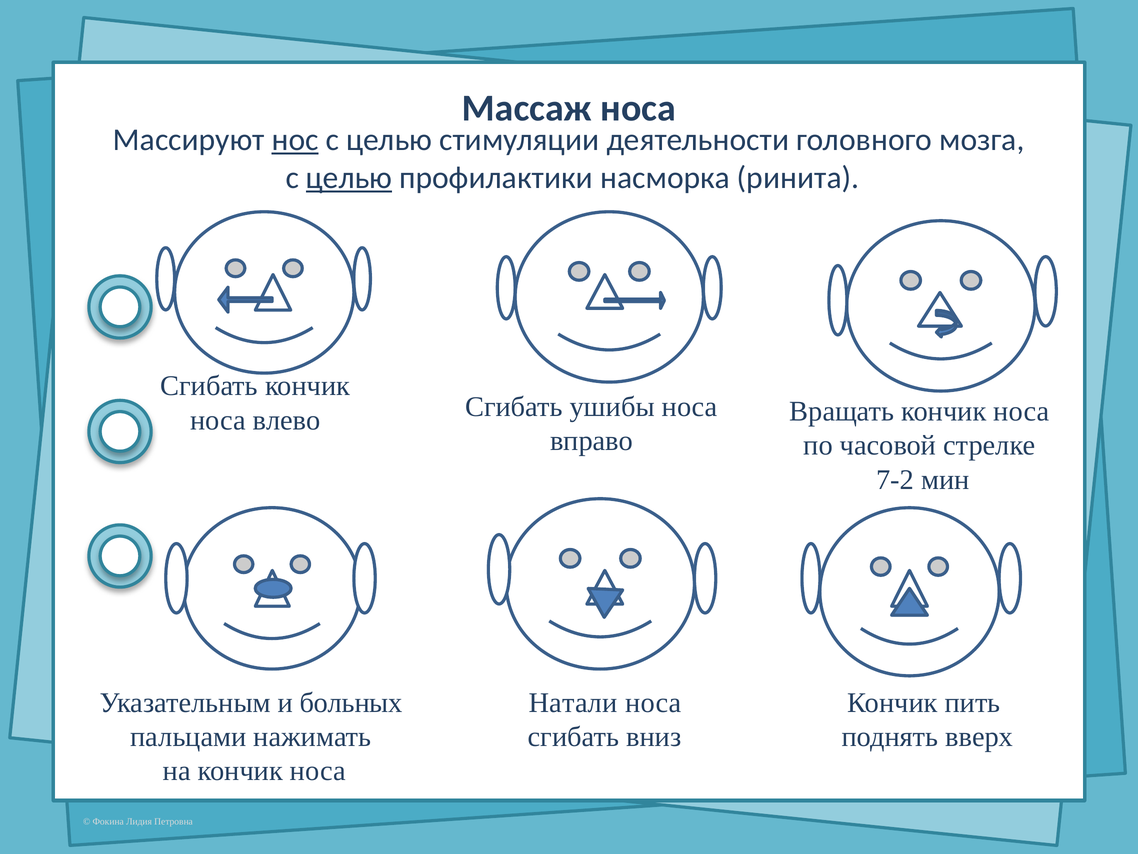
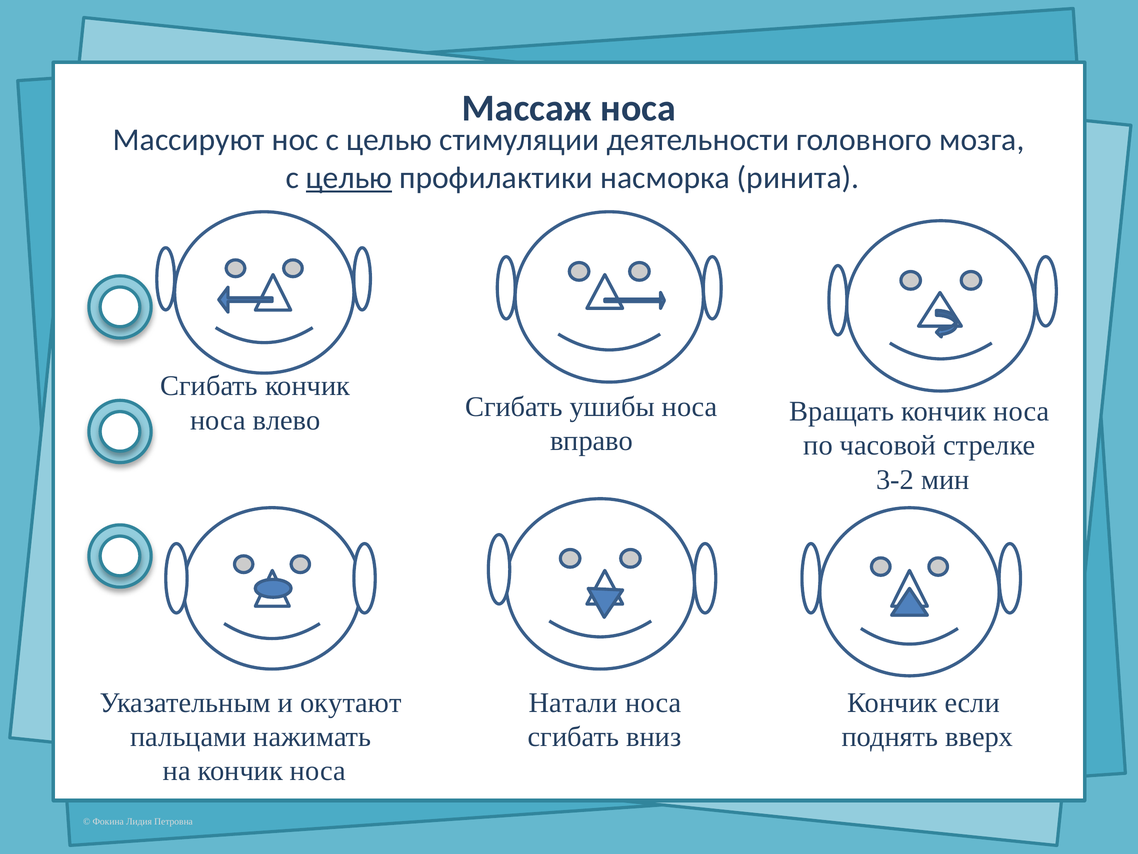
нос underline: present -> none (295, 140)
7-2: 7-2 -> 3-2 (895, 479)
больных: больных -> окутают (351, 702)
пить: пить -> если (972, 702)
